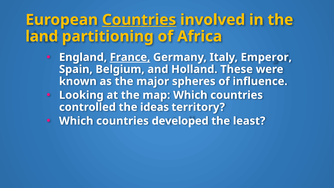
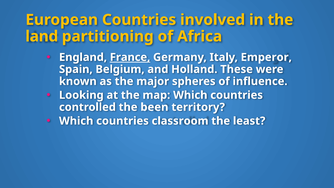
Countries underline: present -> none (139, 20)
ideas: ideas -> been (154, 107)
developed: developed -> classroom (180, 121)
